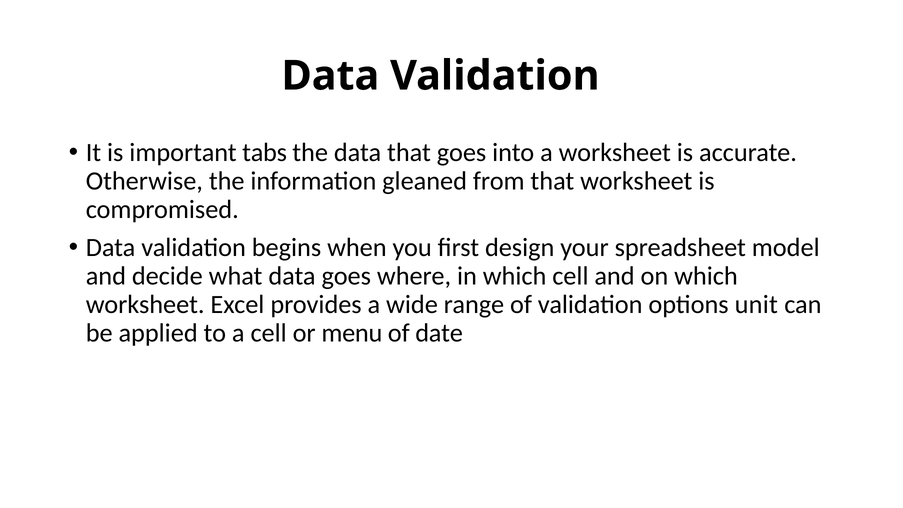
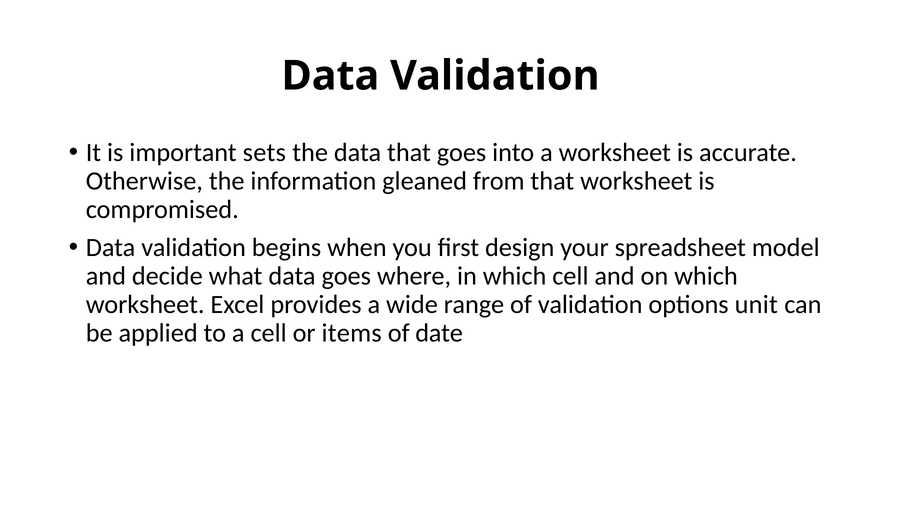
tabs: tabs -> sets (264, 153)
menu: menu -> items (352, 333)
